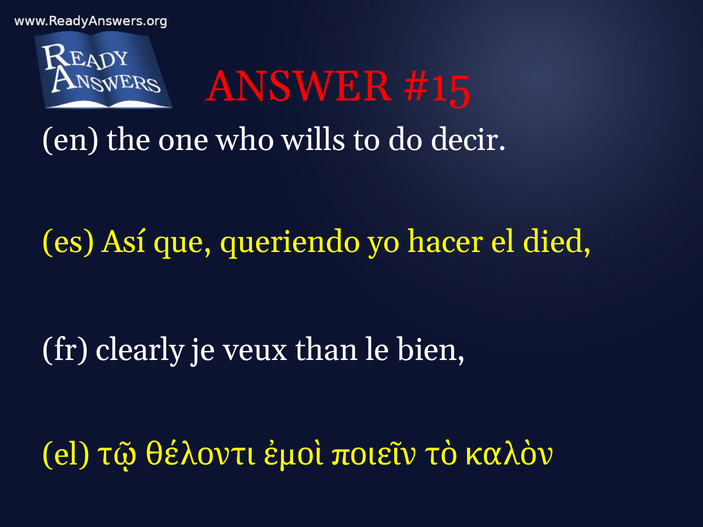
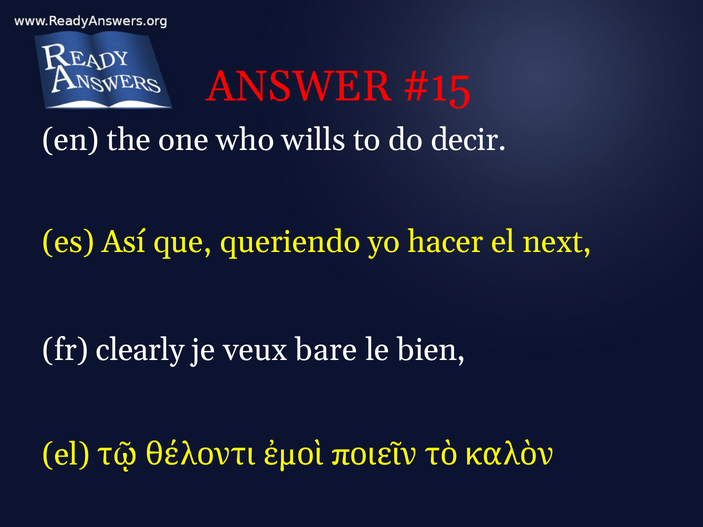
died: died -> next (557, 242)
than: than -> bare (326, 350)
